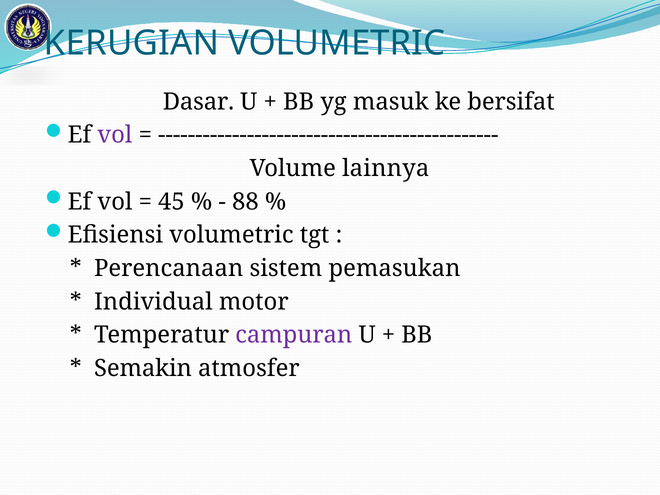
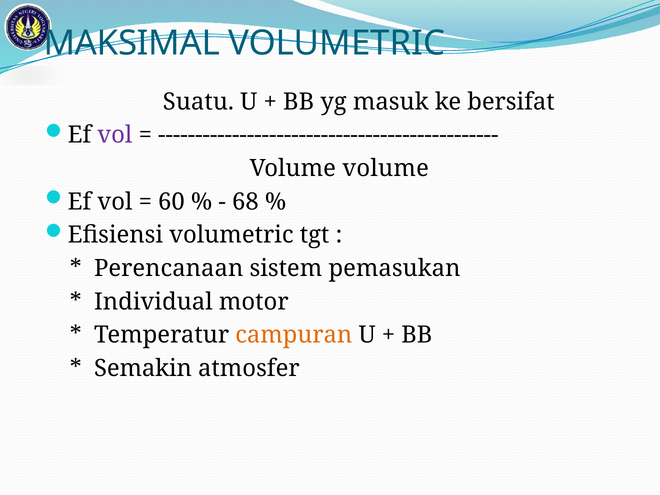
KERUGIAN: KERUGIAN -> MAKSIMAL (132, 43)
Dasar: Dasar -> Suatu (198, 102)
Volume lainnya: lainnya -> volume (386, 168)
45: 45 -> 60 (171, 202)
88: 88 -> 68 (245, 202)
campuran colour: purple -> orange (294, 335)
